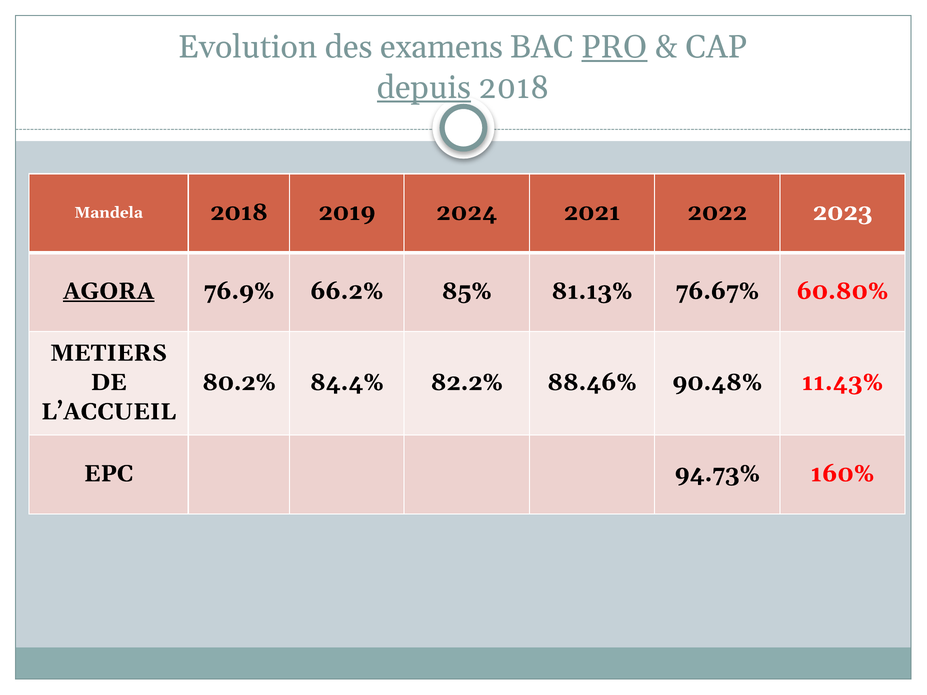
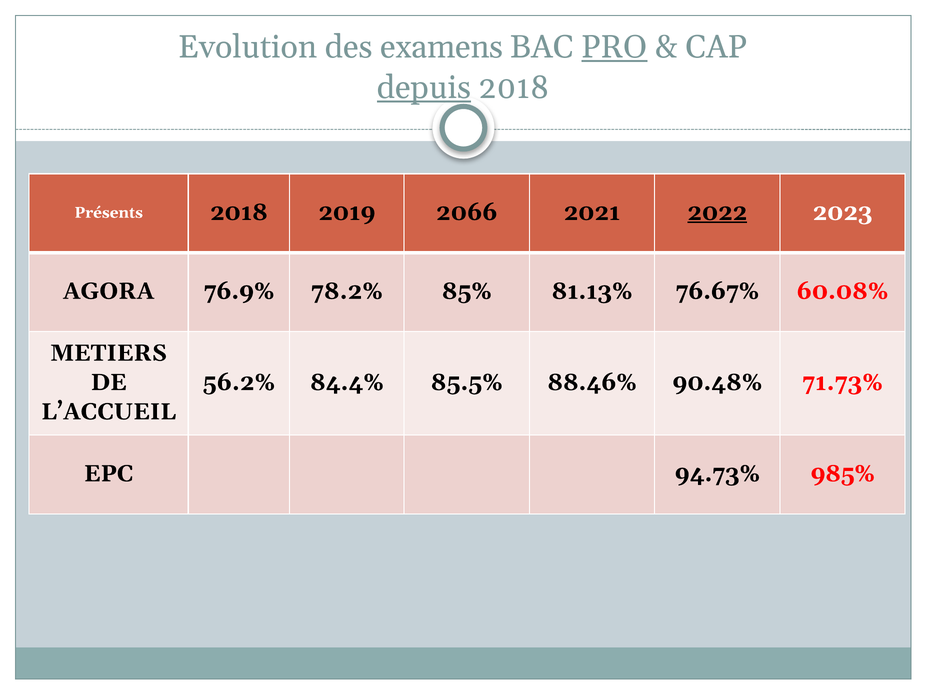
Mandela: Mandela -> Présents (109, 213)
2024: 2024 -> 2066 (467, 212)
2022 underline: none -> present (717, 212)
AGORA underline: present -> none (109, 291)
66.2%: 66.2% -> 78.2% (347, 291)
60.80%: 60.80% -> 60.08% (843, 291)
80.2%: 80.2% -> 56.2% (239, 383)
82.2%: 82.2% -> 85.5% (467, 383)
11.43%: 11.43% -> 71.73% (842, 383)
160%: 160% -> 985% (843, 474)
